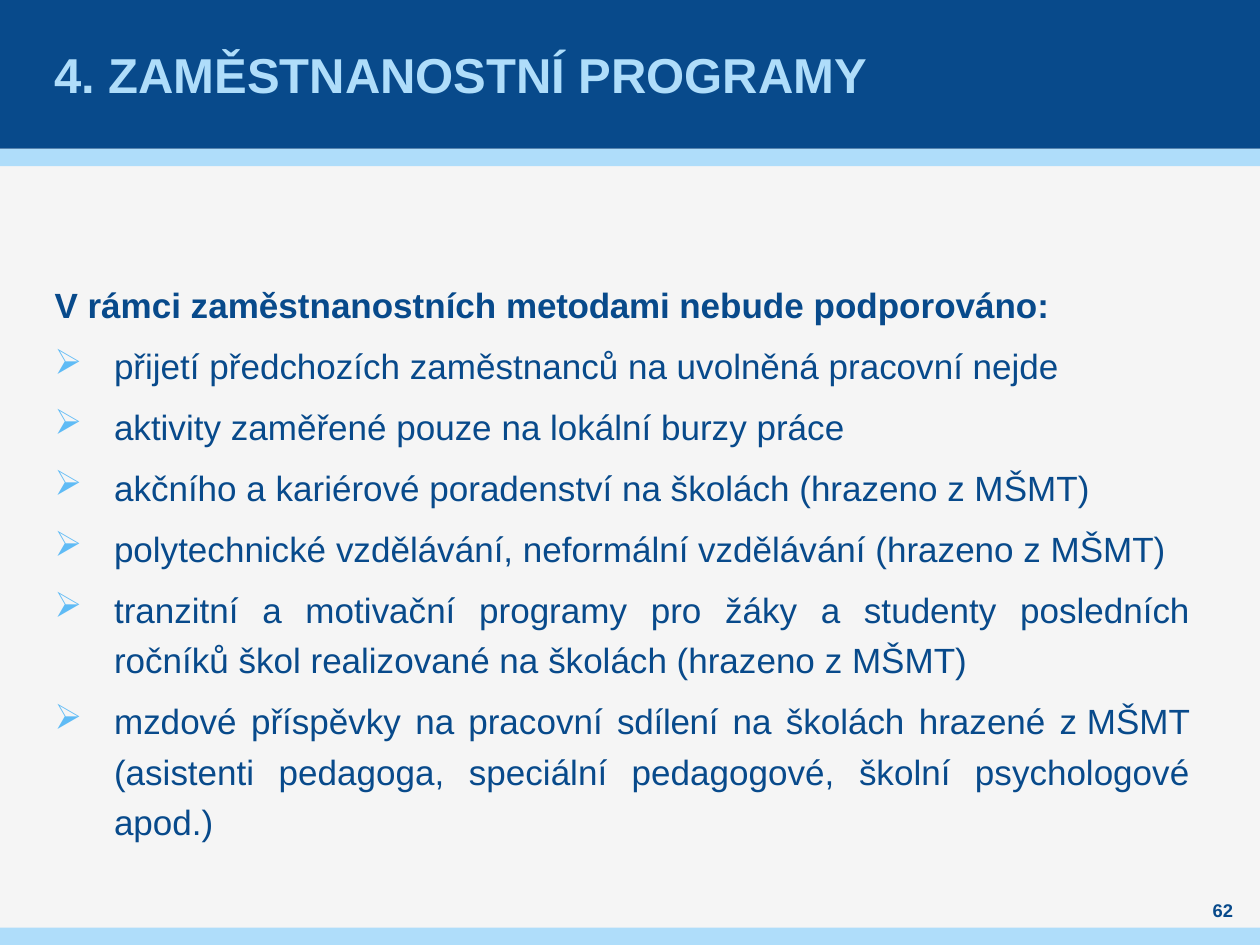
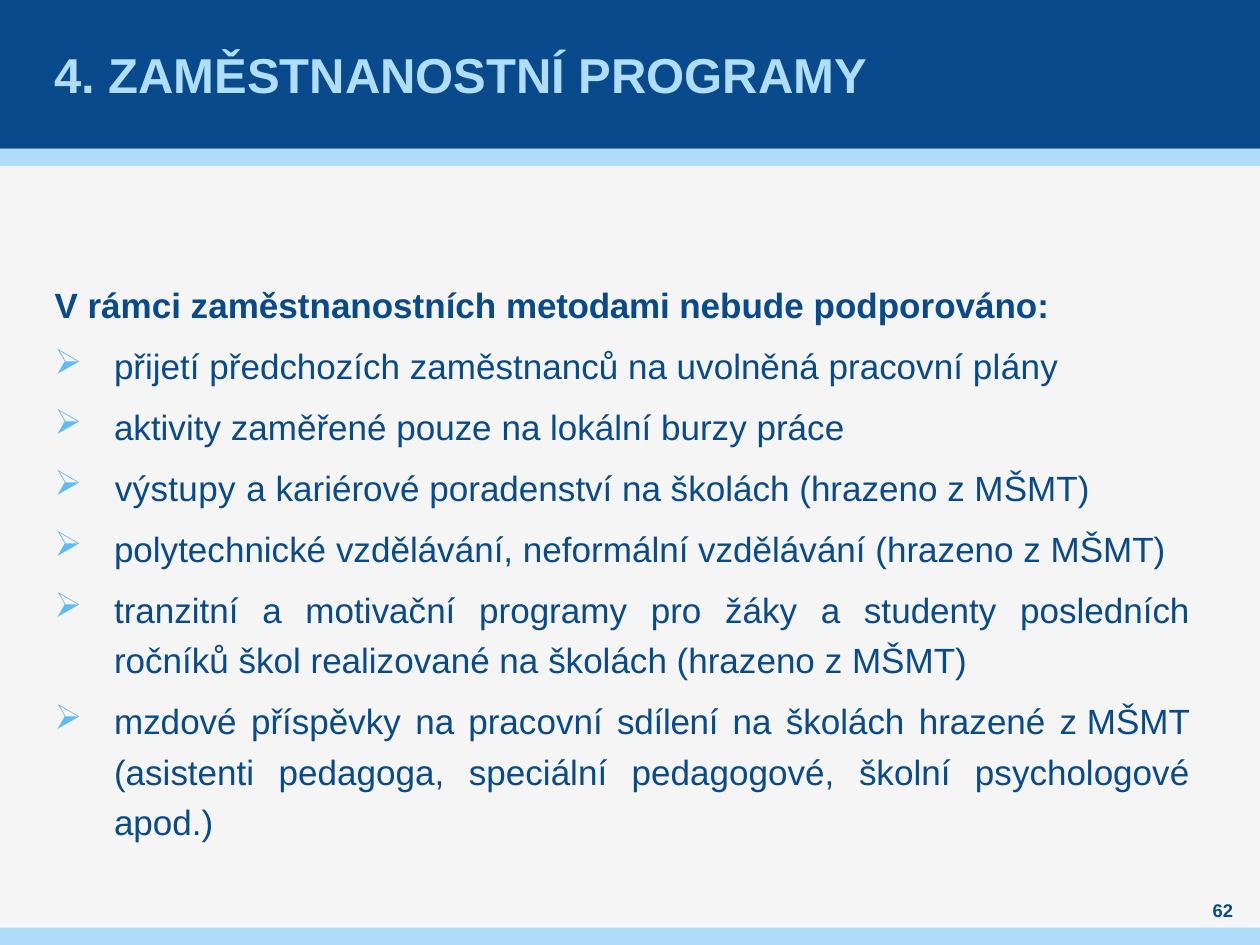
nejde: nejde -> plány (1015, 368)
akčního: akčního -> výstupy (175, 490)
